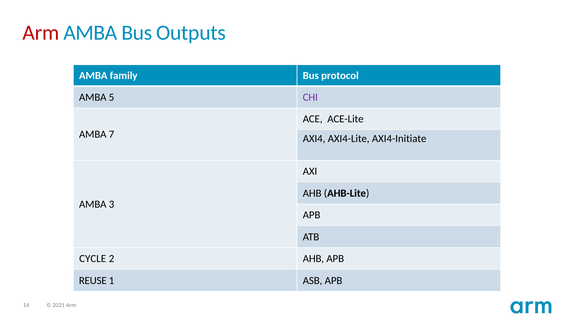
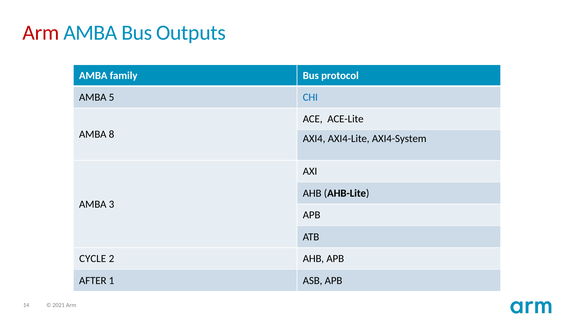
CHI colour: purple -> blue (310, 97)
7: 7 -> 8 (112, 134)
AXI4-Initiate: AXI4-Initiate -> AXI4-System (399, 139)
REUSE: REUSE -> AFTER (93, 280)
